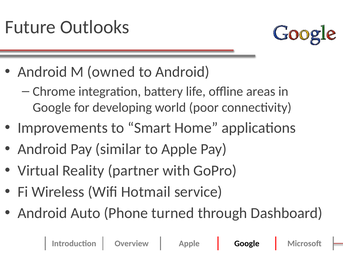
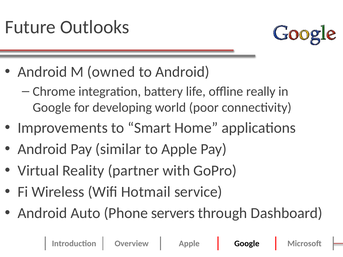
areas: areas -> really (261, 92)
turned: turned -> servers (173, 213)
